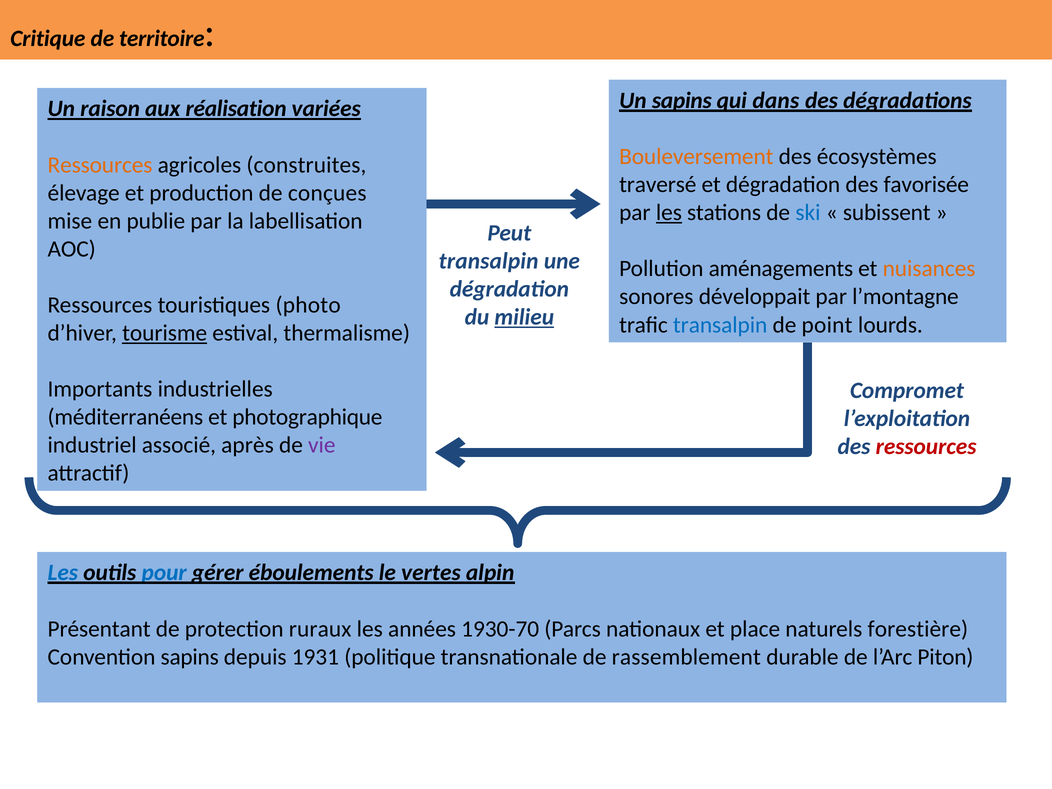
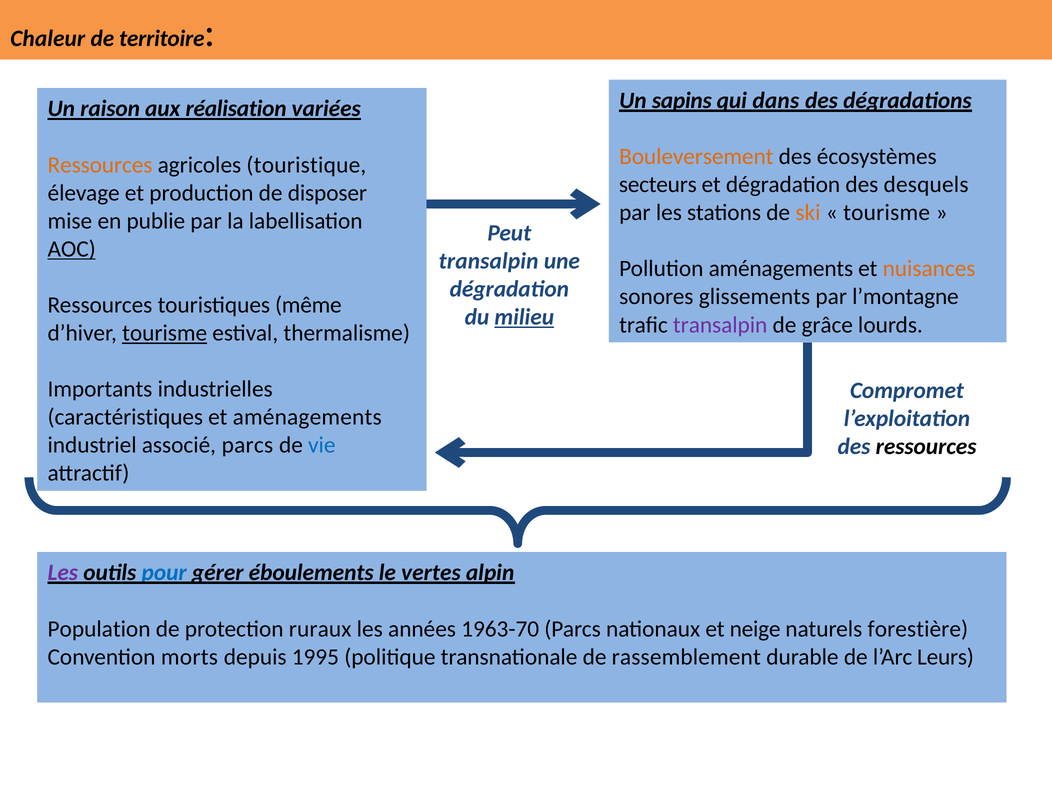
Critique: Critique -> Chaleur (48, 38)
construites: construites -> touristique (306, 165)
traversé: traversé -> secteurs (658, 185)
favorisée: favorisée -> desquels (926, 185)
conçues: conçues -> disposer (327, 193)
les underline: present -> none (669, 213)
ski colour: blue -> orange (808, 213)
subissent: subissent -> tourisme (887, 213)
AOC underline: none -> present (72, 249)
développait: développait -> glissements (755, 297)
photo: photo -> même (308, 305)
transalpin colour: blue -> purple (720, 325)
point: point -> grâce (827, 325)
méditerranéens: méditerranéens -> caractéristiques (125, 417)
et photographique: photographique -> aménagements (307, 417)
associé après: après -> parcs (247, 445)
vie colour: purple -> blue (322, 445)
ressources colour: red -> black (926, 447)
Les colour: blue -> purple (63, 573)
Présentant: Présentant -> Population (99, 629)
1930-70: 1930-70 -> 1963-70 (500, 629)
place: place -> neige (755, 629)
Convention sapins: sapins -> morts (189, 657)
1931: 1931 -> 1995 (315, 657)
Piton: Piton -> Leurs (945, 657)
